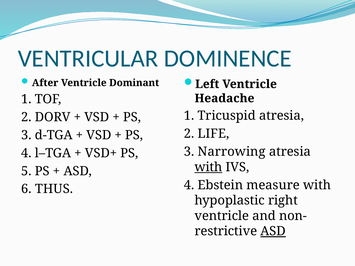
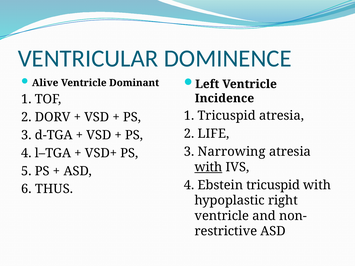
After: After -> Alive (45, 83)
Headache: Headache -> Incidence (224, 98)
Ebstein measure: measure -> tricuspid (273, 185)
ASD underline: present -> none (273, 231)
